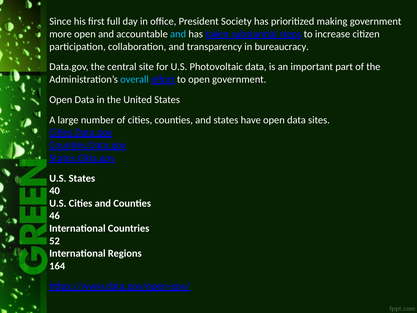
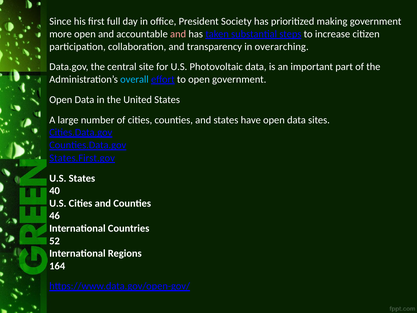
and colour: light blue -> pink (178, 34)
bureaucracy: bureaucracy -> overarching (282, 47)
States.Okla.gov: States.Okla.gov -> States.First.gov (82, 158)
